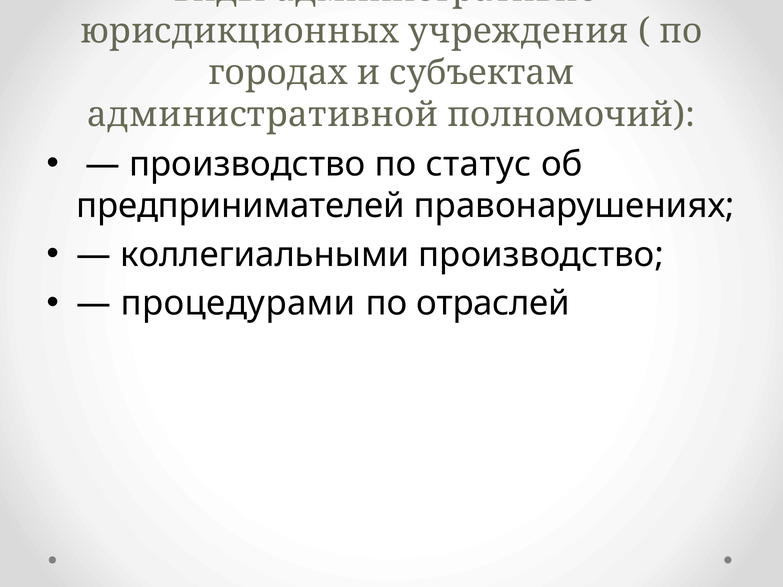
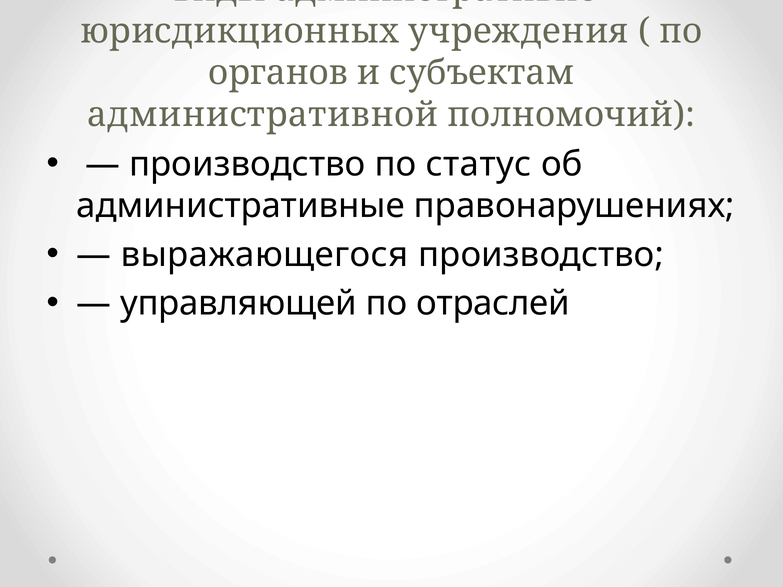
городах: городах -> органов (278, 73)
предпринимателей: предпринимателей -> административные (241, 206)
коллегиальными: коллегиальными -> выражающегося (265, 255)
процедурами: процедурами -> управляющей (238, 304)
